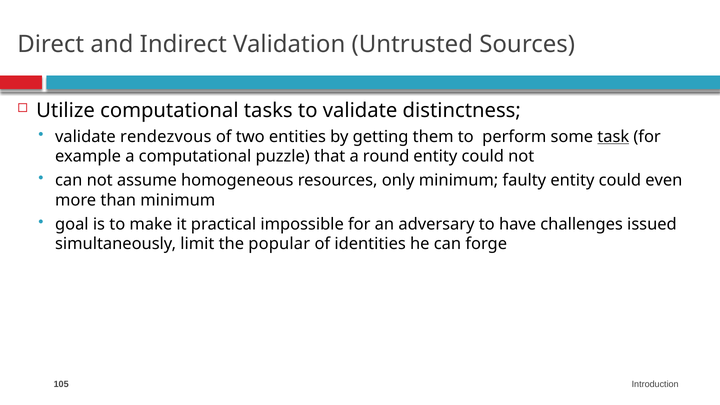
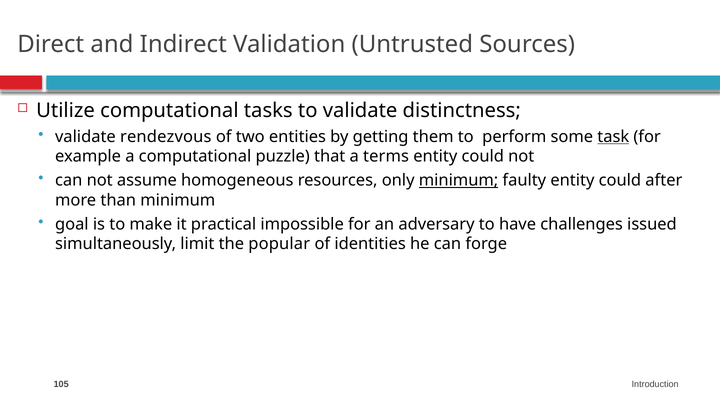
round: round -> terms (386, 156)
minimum underline: none -> present (459, 180)
even: even -> after (664, 180)
